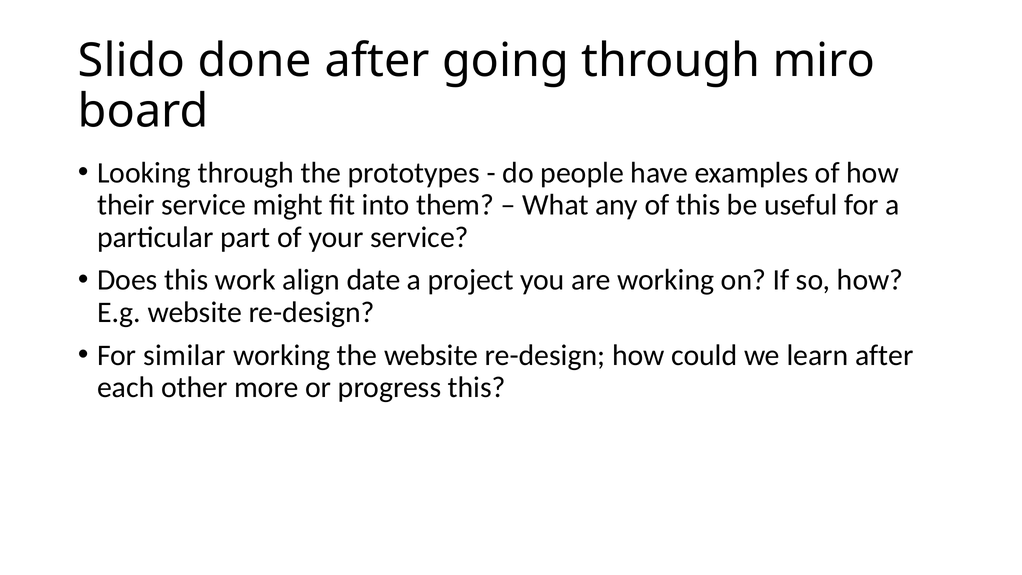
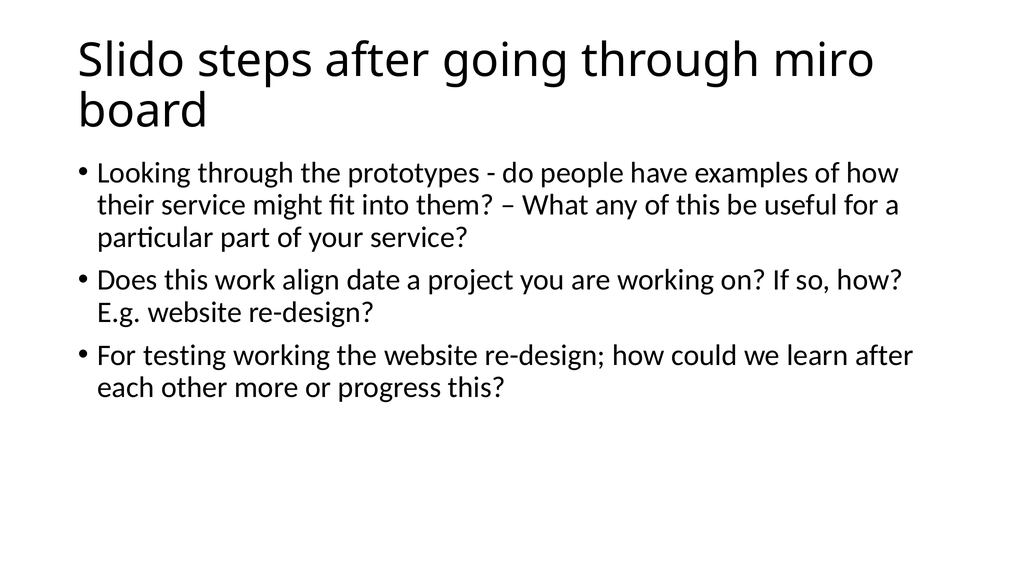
done: done -> steps (255, 61)
similar: similar -> testing (185, 355)
